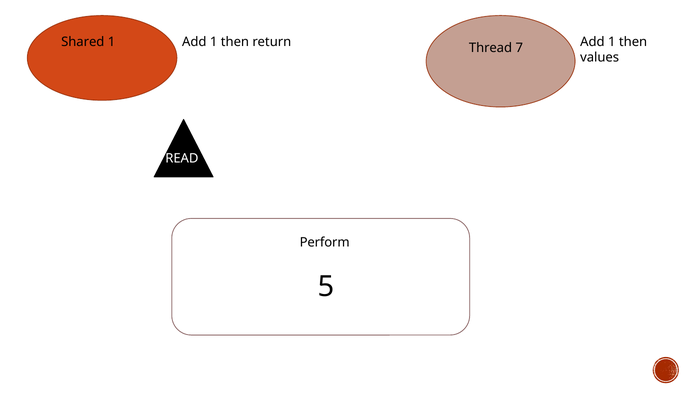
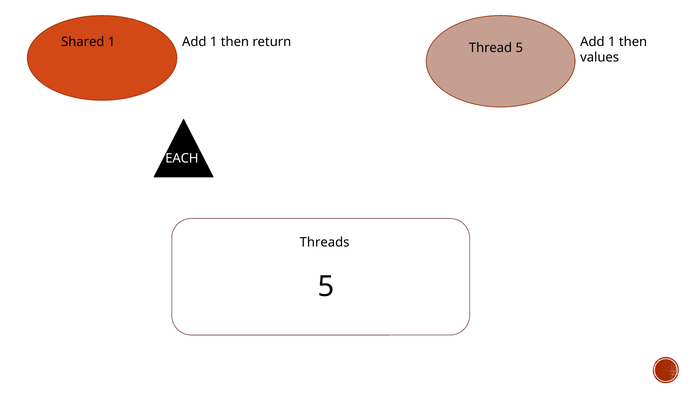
Thread 7: 7 -> 5 (519, 48)
READ: READ -> EACH (182, 158)
Perform: Perform -> Threads (325, 242)
